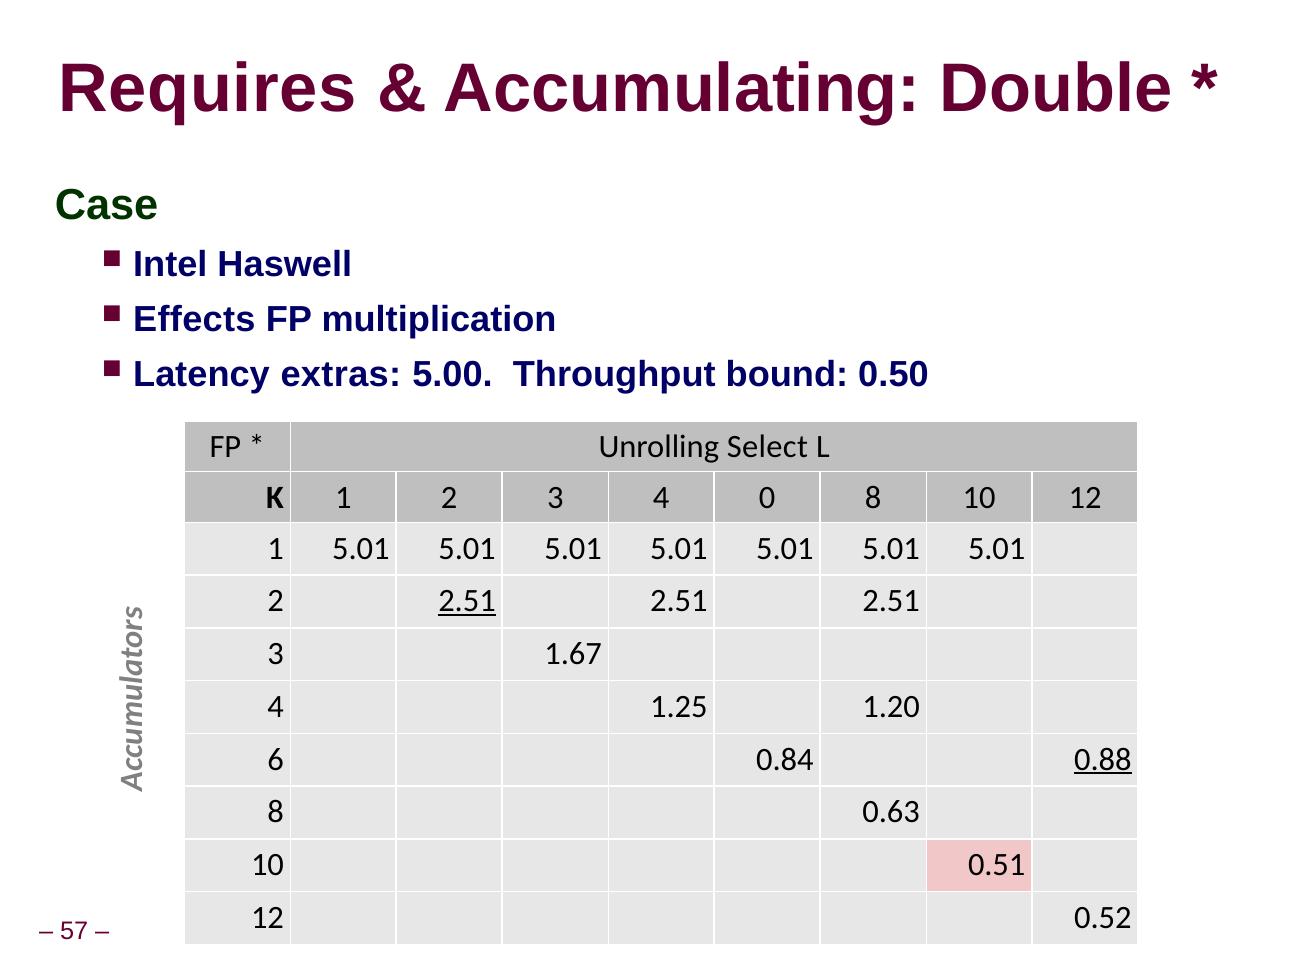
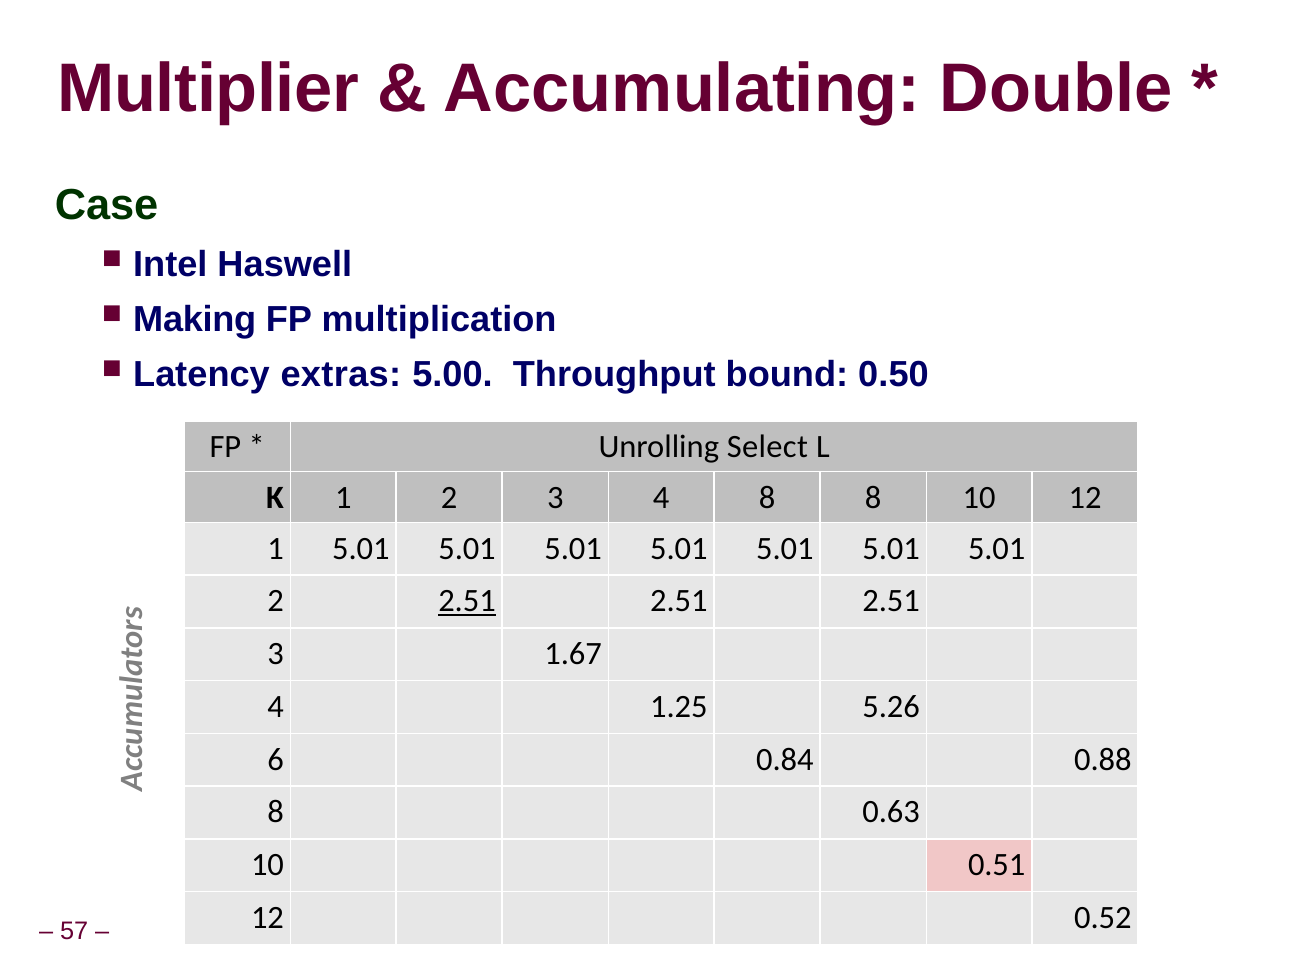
Requires: Requires -> Multiplier (208, 89)
Effects: Effects -> Making (195, 320)
4 0: 0 -> 8 (767, 497)
1.20: 1.20 -> 5.26 (891, 706)
0.88 underline: present -> none (1103, 759)
